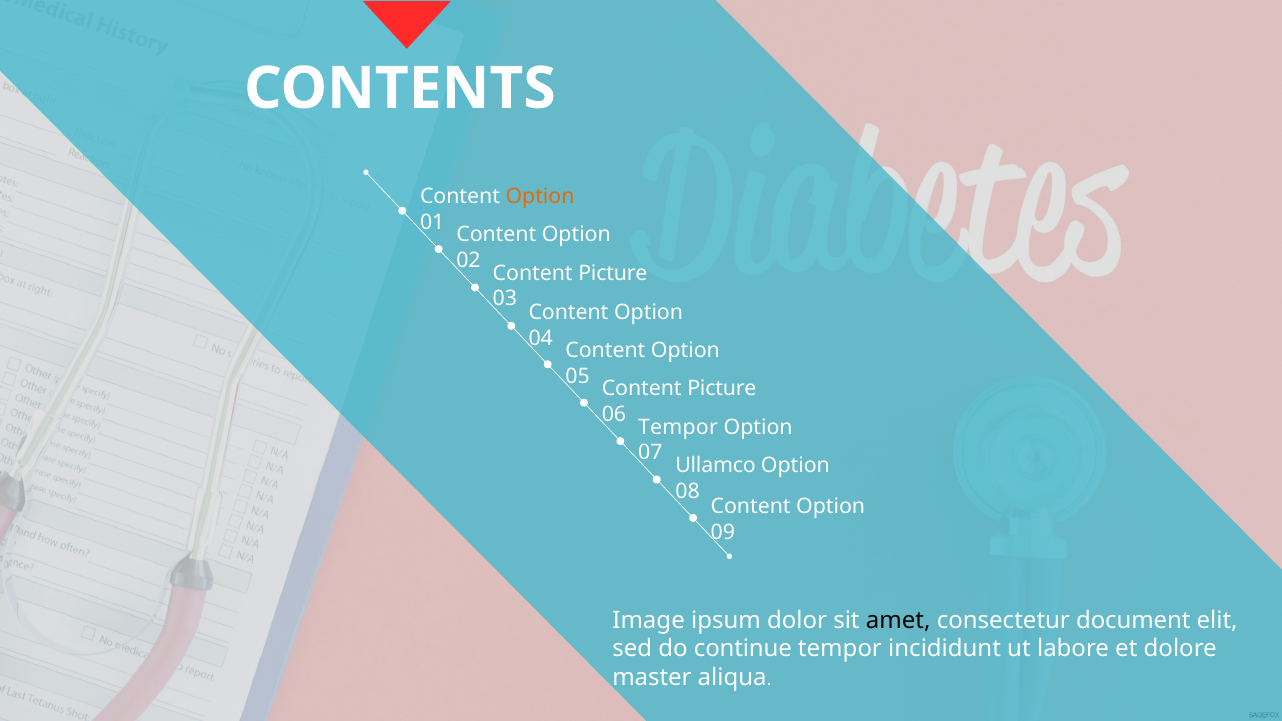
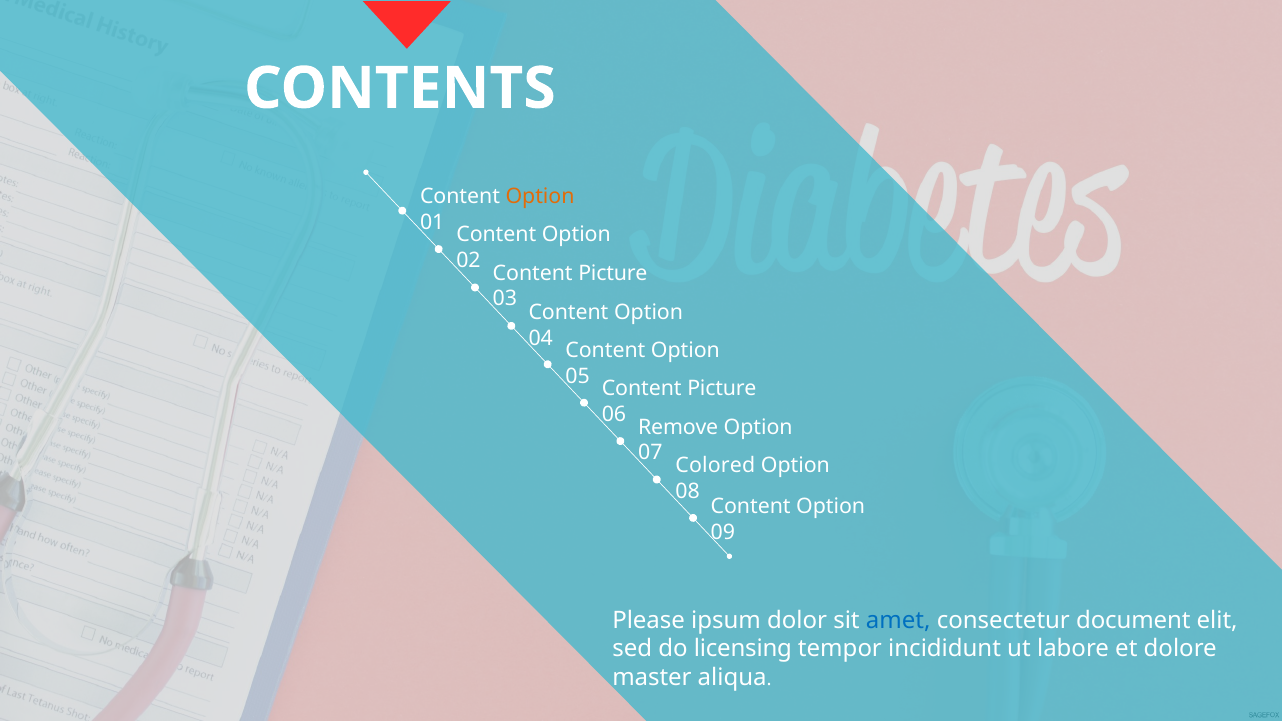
Tempor: Tempor -> Remove (678, 427)
Ullamco: Ullamco -> Colored (715, 466)
Image: Image -> Please (649, 620)
amet colour: black -> blue (898, 620)
continue: continue -> licensing (743, 649)
